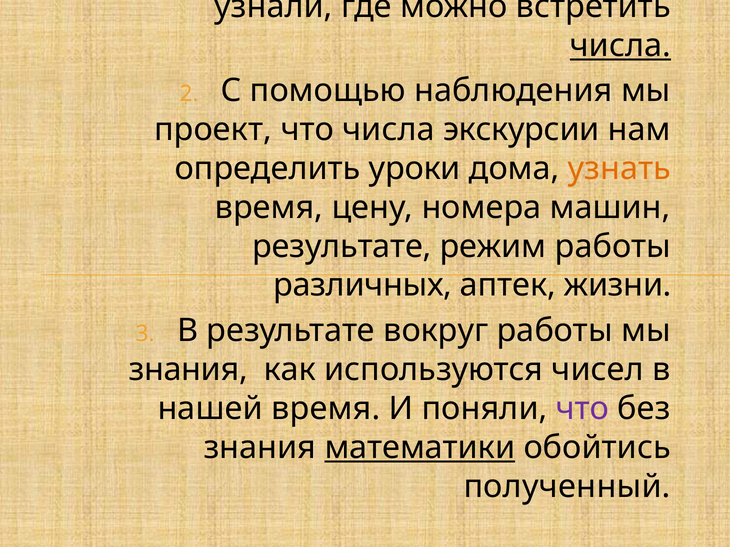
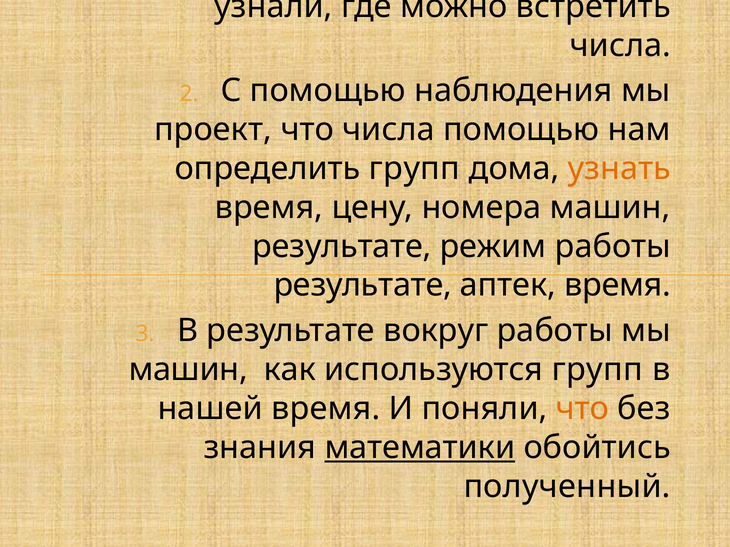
числа underline: present -> none (620, 45)
числа экскурсии: экскурсии -> помощью (521, 130)
определить уроки: уроки -> групп (414, 169)
различных: различных -> результате (363, 286)
аптек жизни: жизни -> время (618, 286)
знания: знания -> машин (188, 370)
используются чисел: чисел -> групп (597, 370)
что colour: purple -> orange (582, 409)
